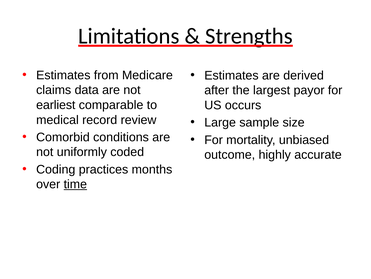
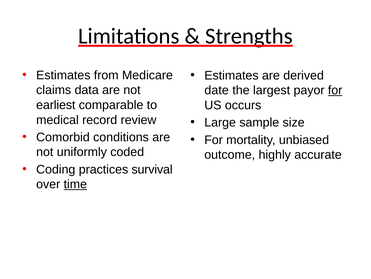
after: after -> date (217, 90)
for underline: none -> present (335, 90)
months: months -> survival (152, 169)
